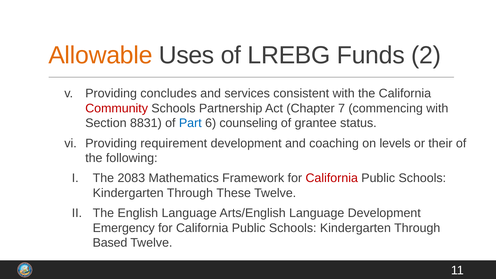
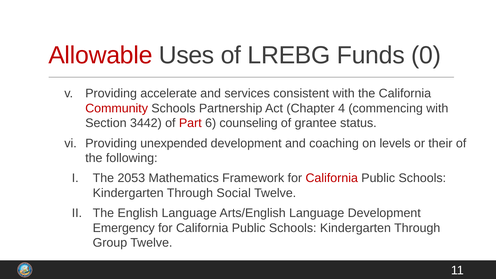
Allowable colour: orange -> red (100, 55)
2: 2 -> 0 (426, 55)
concludes: concludes -> accelerate (169, 93)
7: 7 -> 4 (342, 108)
8831: 8831 -> 3442 (146, 123)
Part colour: blue -> red (190, 123)
requirement: requirement -> unexpended (174, 143)
2083: 2083 -> 2053 (131, 178)
These: These -> Social (234, 193)
Based: Based -> Group (110, 243)
